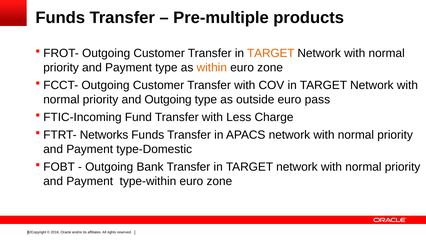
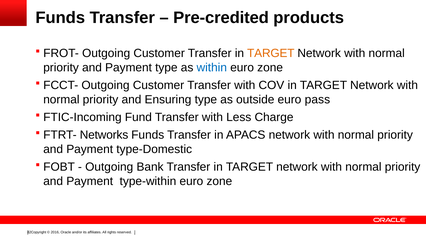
Pre-multiple: Pre-multiple -> Pre-credited (221, 18)
within colour: orange -> blue (212, 67)
and Outgoing: Outgoing -> Ensuring (168, 99)
